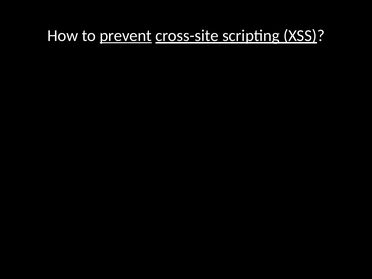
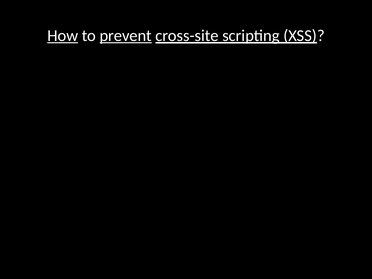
How underline: none -> present (63, 36)
